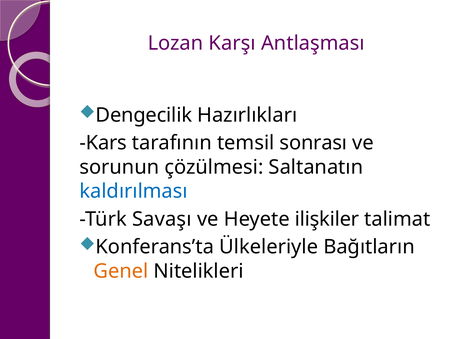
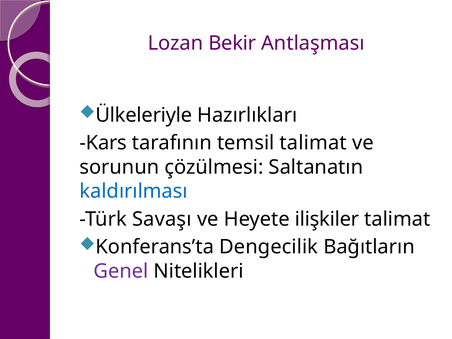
Karşı: Karşı -> Bekir (232, 43)
Dengecilik: Dengecilik -> Ülkeleriyle (144, 115)
temsil sonrası: sonrası -> talimat (313, 143)
Ülkeleriyle: Ülkeleriyle -> Dengecilik (269, 247)
Genel colour: orange -> purple (121, 271)
